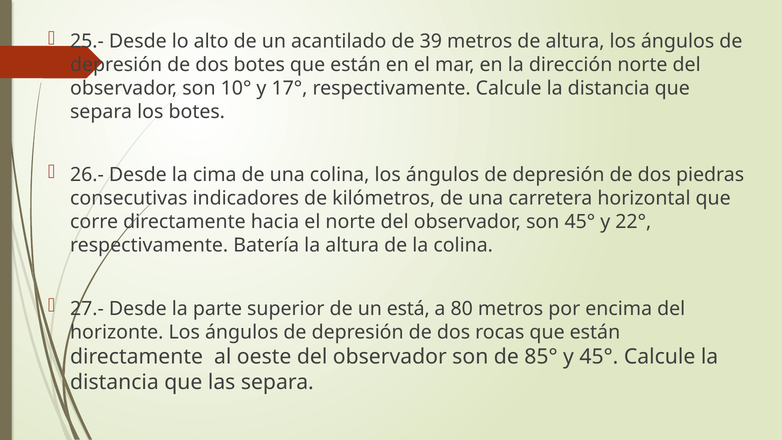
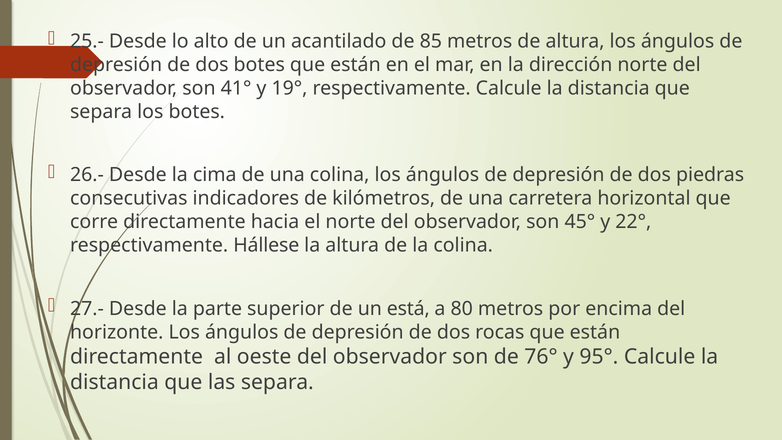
39: 39 -> 85 (431, 41)
10°: 10° -> 41° (236, 88)
17°: 17° -> 19° (290, 88)
Batería: Batería -> Hállese (266, 245)
85°: 85° -> 76° (541, 357)
y 45°: 45° -> 95° (599, 357)
